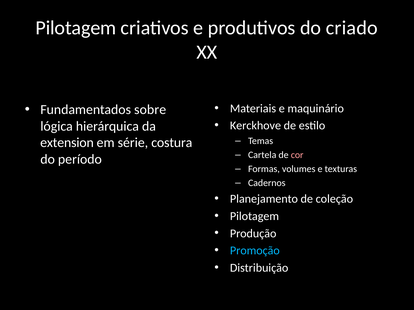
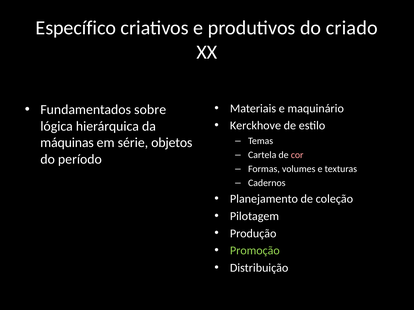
Pilotagem: Pilotagem -> Específico (76, 28)
extension: extension -> máquinas (67, 143)
costura: costura -> objetos (172, 143)
Promoção colour: light blue -> light green (255, 251)
